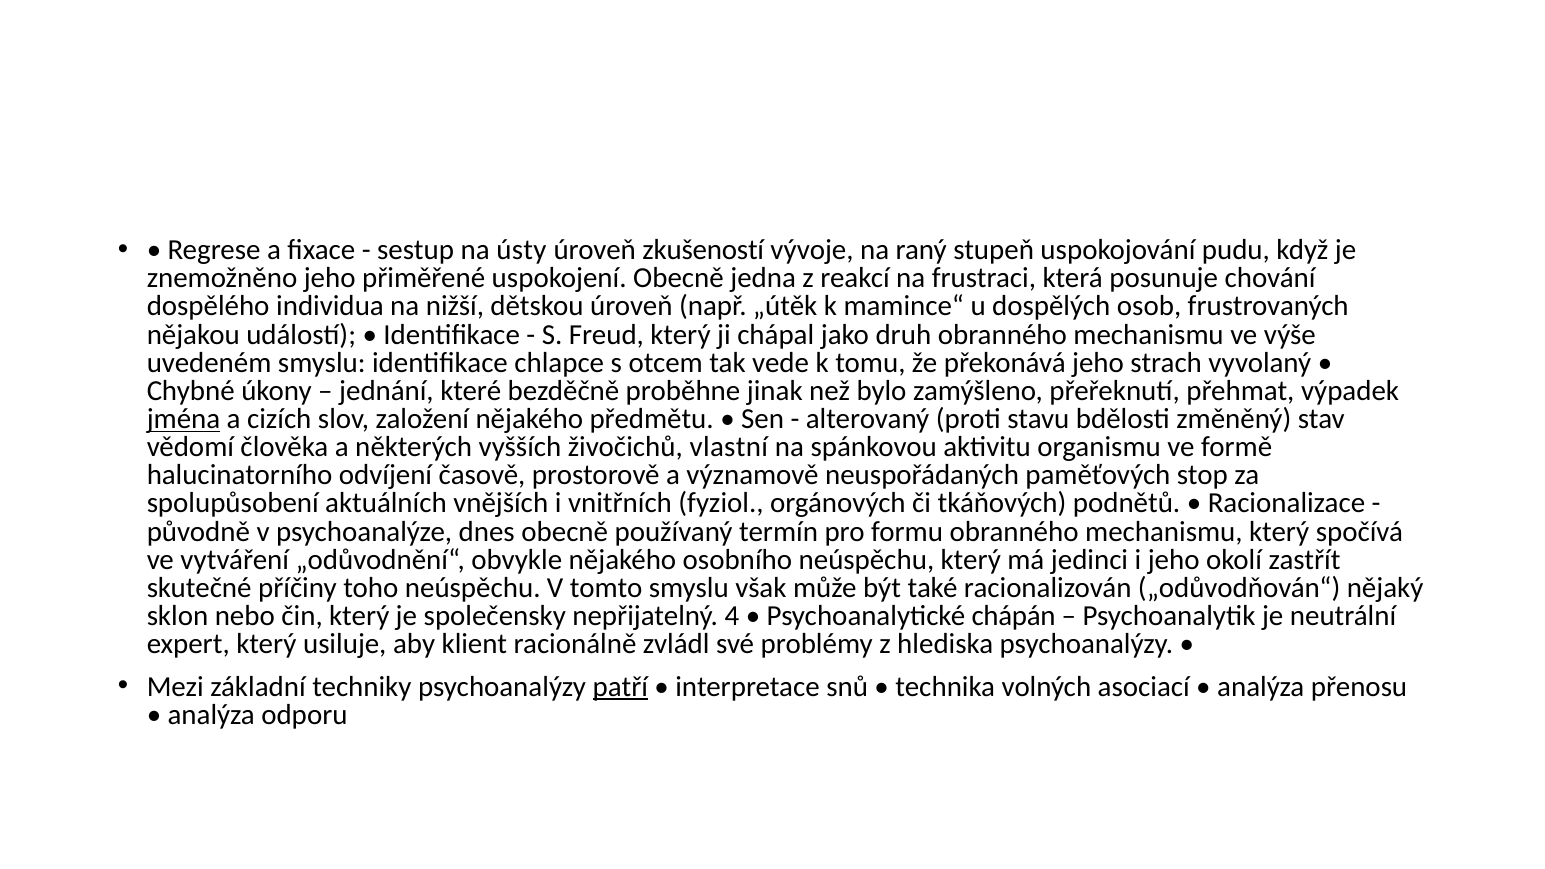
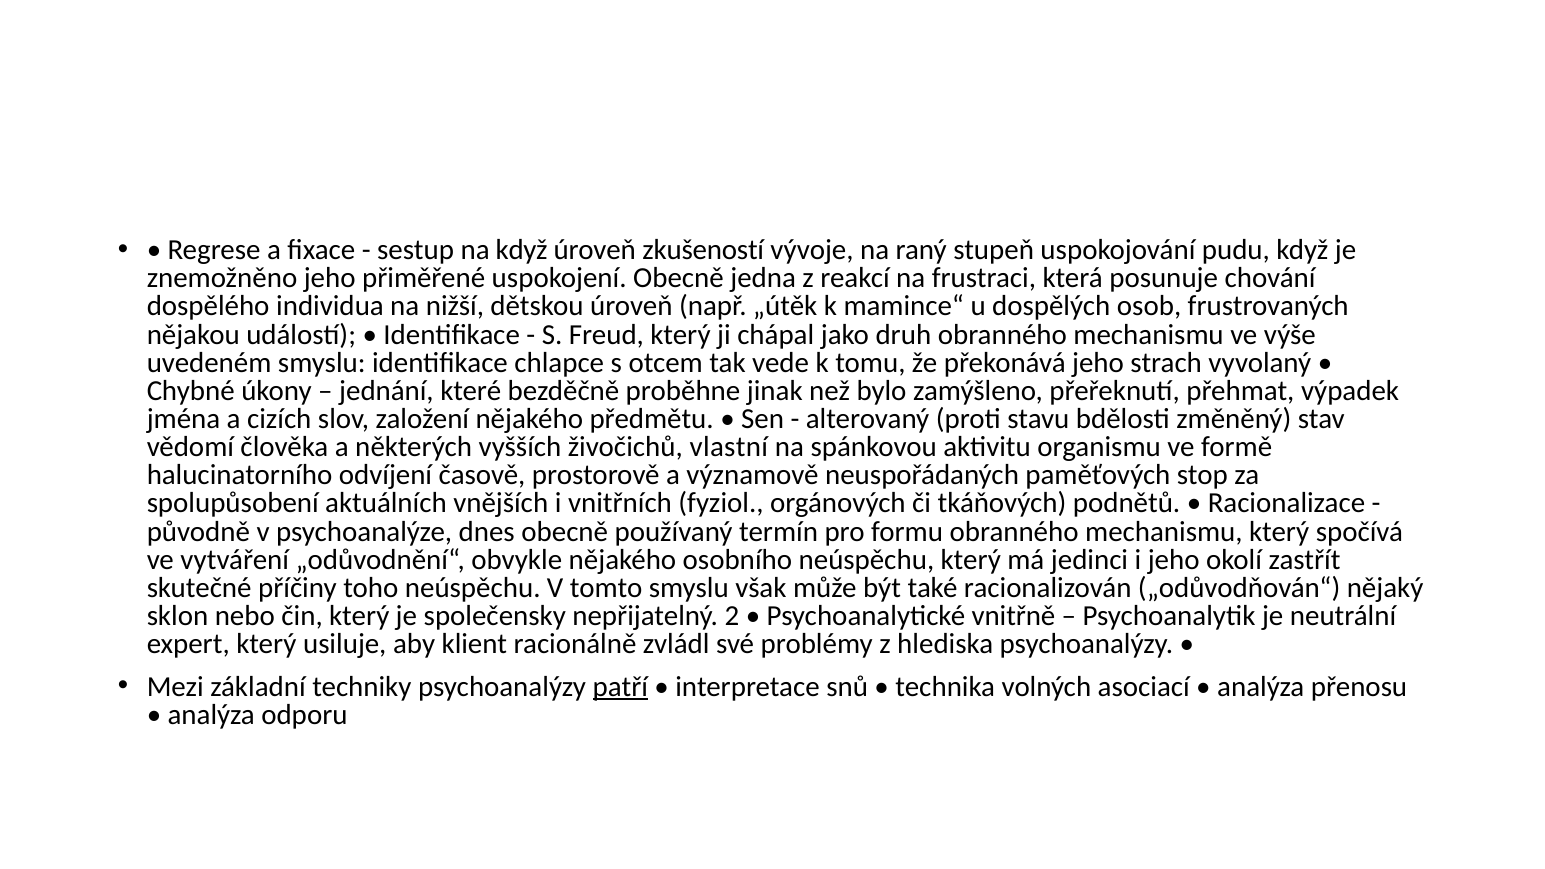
na ústy: ústy -> když (522, 250)
jména underline: present -> none (183, 419)
4: 4 -> 2 (732, 616)
chápán: chápán -> vnitřně (1013, 616)
